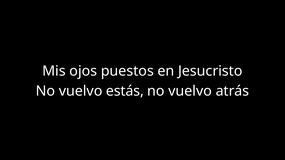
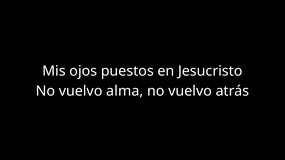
estás: estás -> alma (125, 91)
